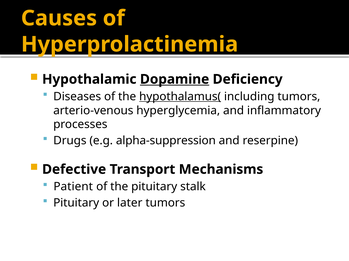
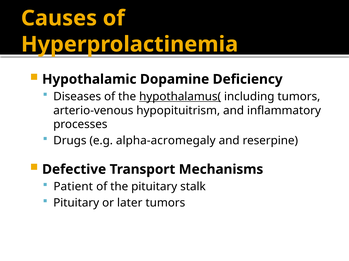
Dopamine underline: present -> none (175, 79)
hyperglycemia: hyperglycemia -> hypopituitrism (178, 111)
alpha-suppression: alpha-suppression -> alpha-acromegaly (166, 141)
